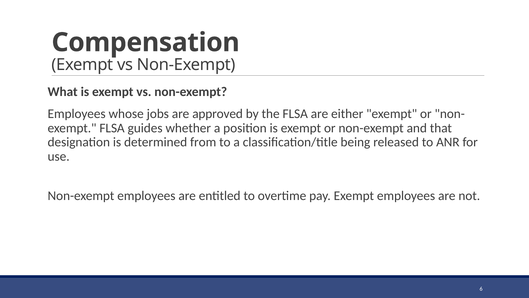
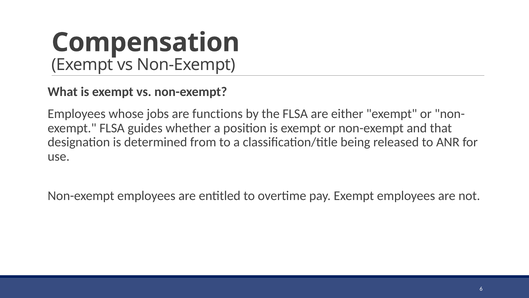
approved: approved -> functions (217, 114)
